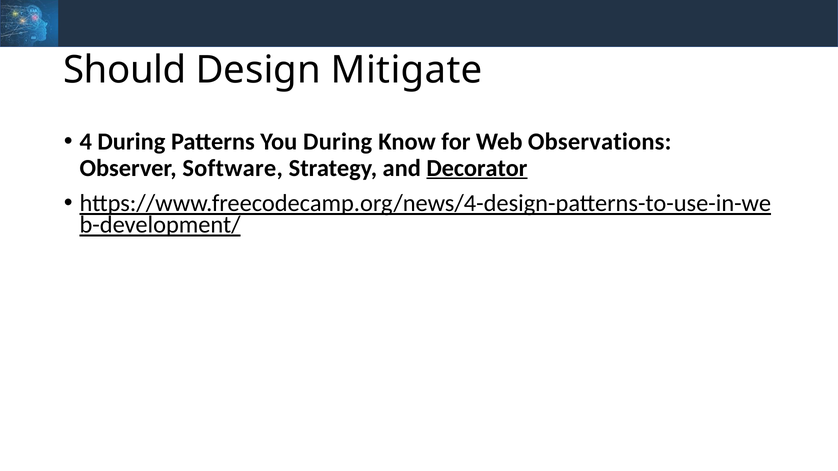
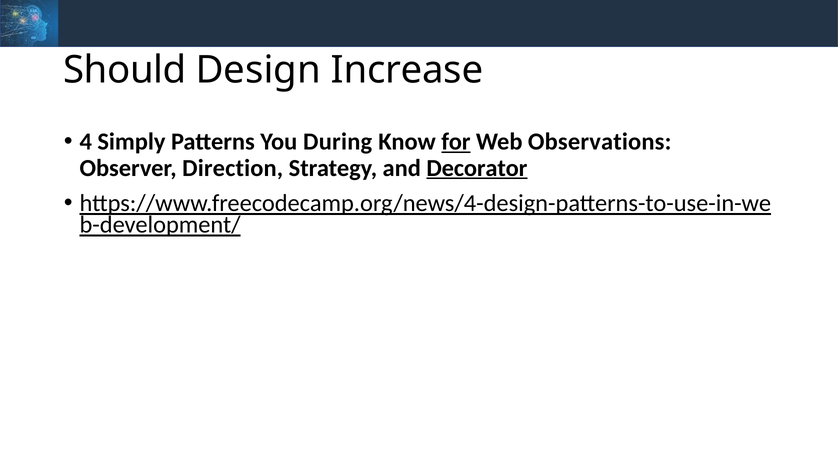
Mitigate: Mitigate -> Increase (407, 70)
4 During: During -> Simply (131, 142)
for underline: none -> present (456, 142)
Software: Software -> Direction (233, 168)
